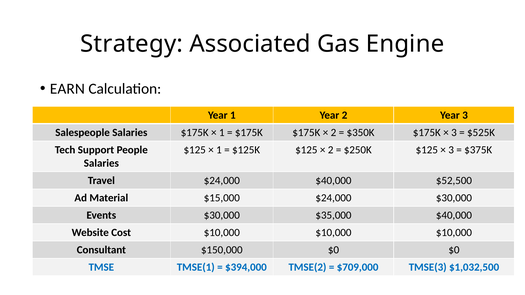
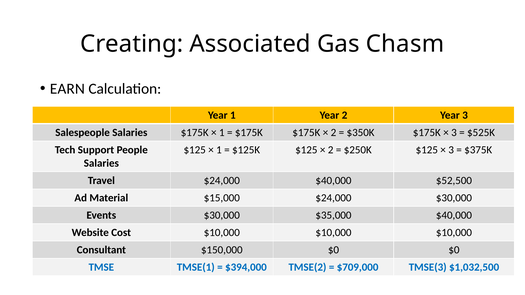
Strategy: Strategy -> Creating (132, 44)
Engine: Engine -> Chasm (405, 44)
